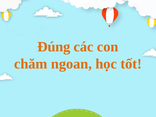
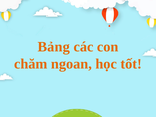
Đúng: Đúng -> Bảng (54, 47)
